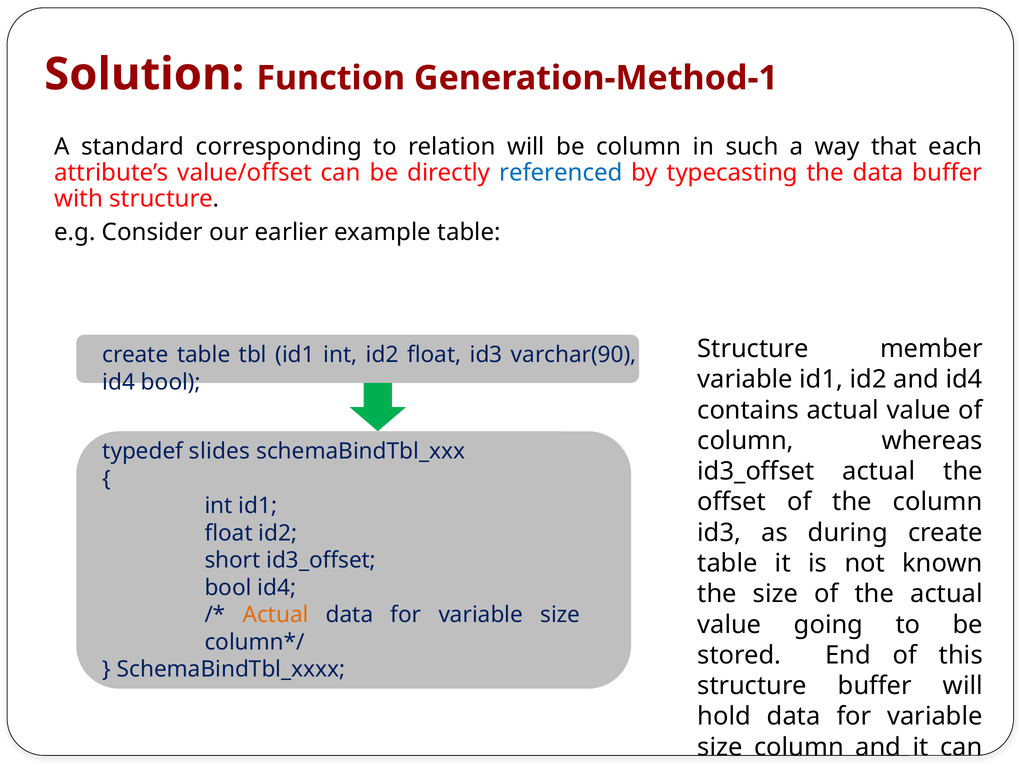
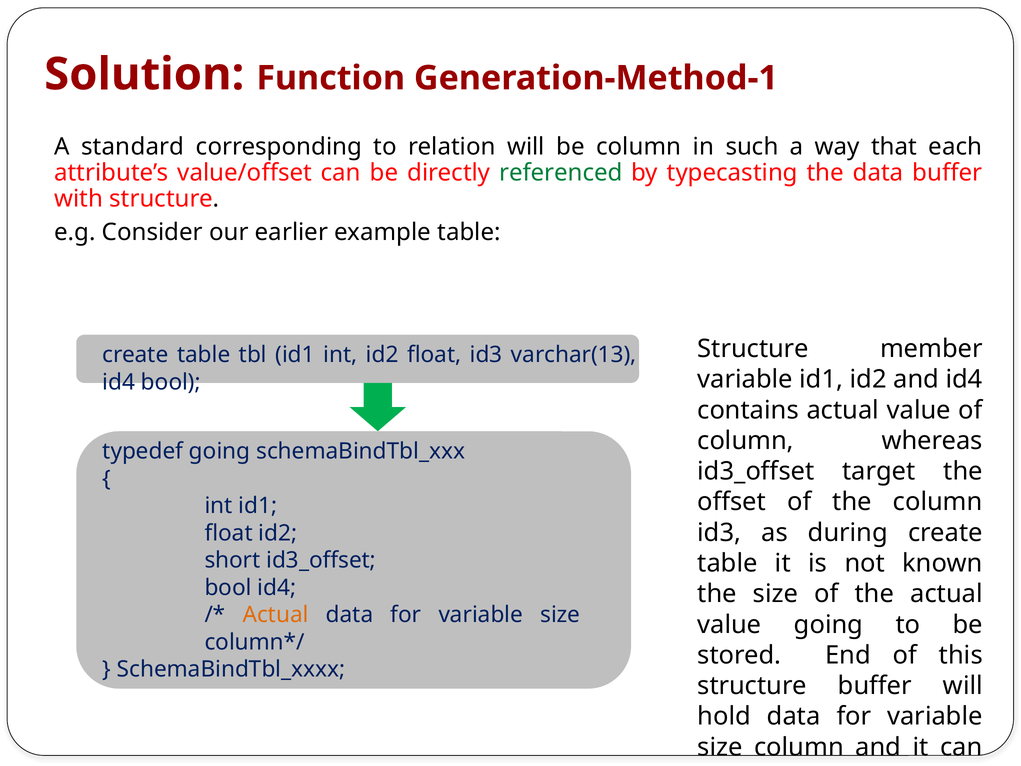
referenced colour: blue -> green (561, 173)
varchar(90: varchar(90 -> varchar(13 (574, 355)
typedef slides: slides -> going (220, 451)
id3_offset actual: actual -> target (879, 471)
